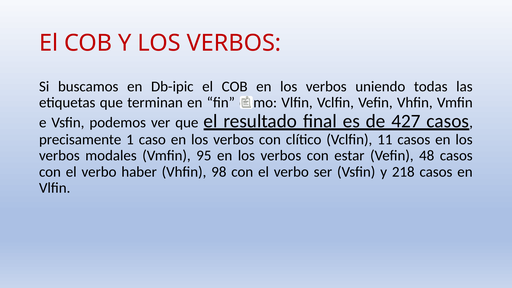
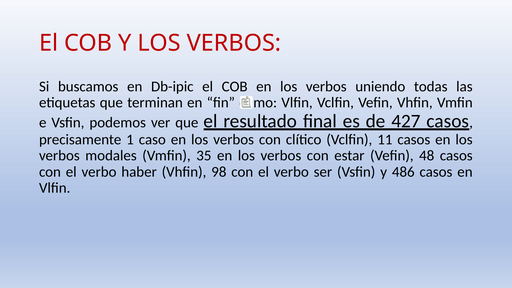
95: 95 -> 35 (204, 156)
218: 218 -> 486 (403, 172)
